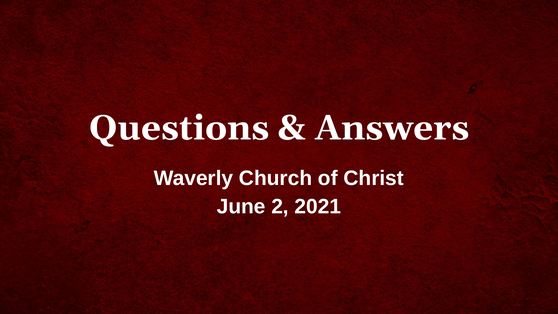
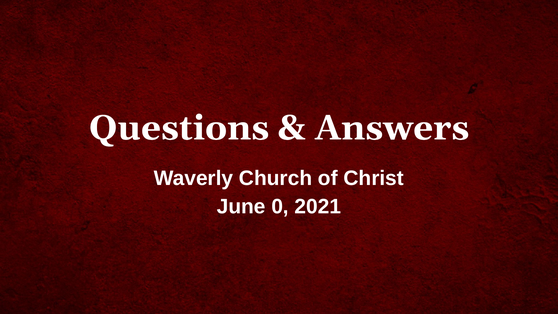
2: 2 -> 0 (280, 207)
